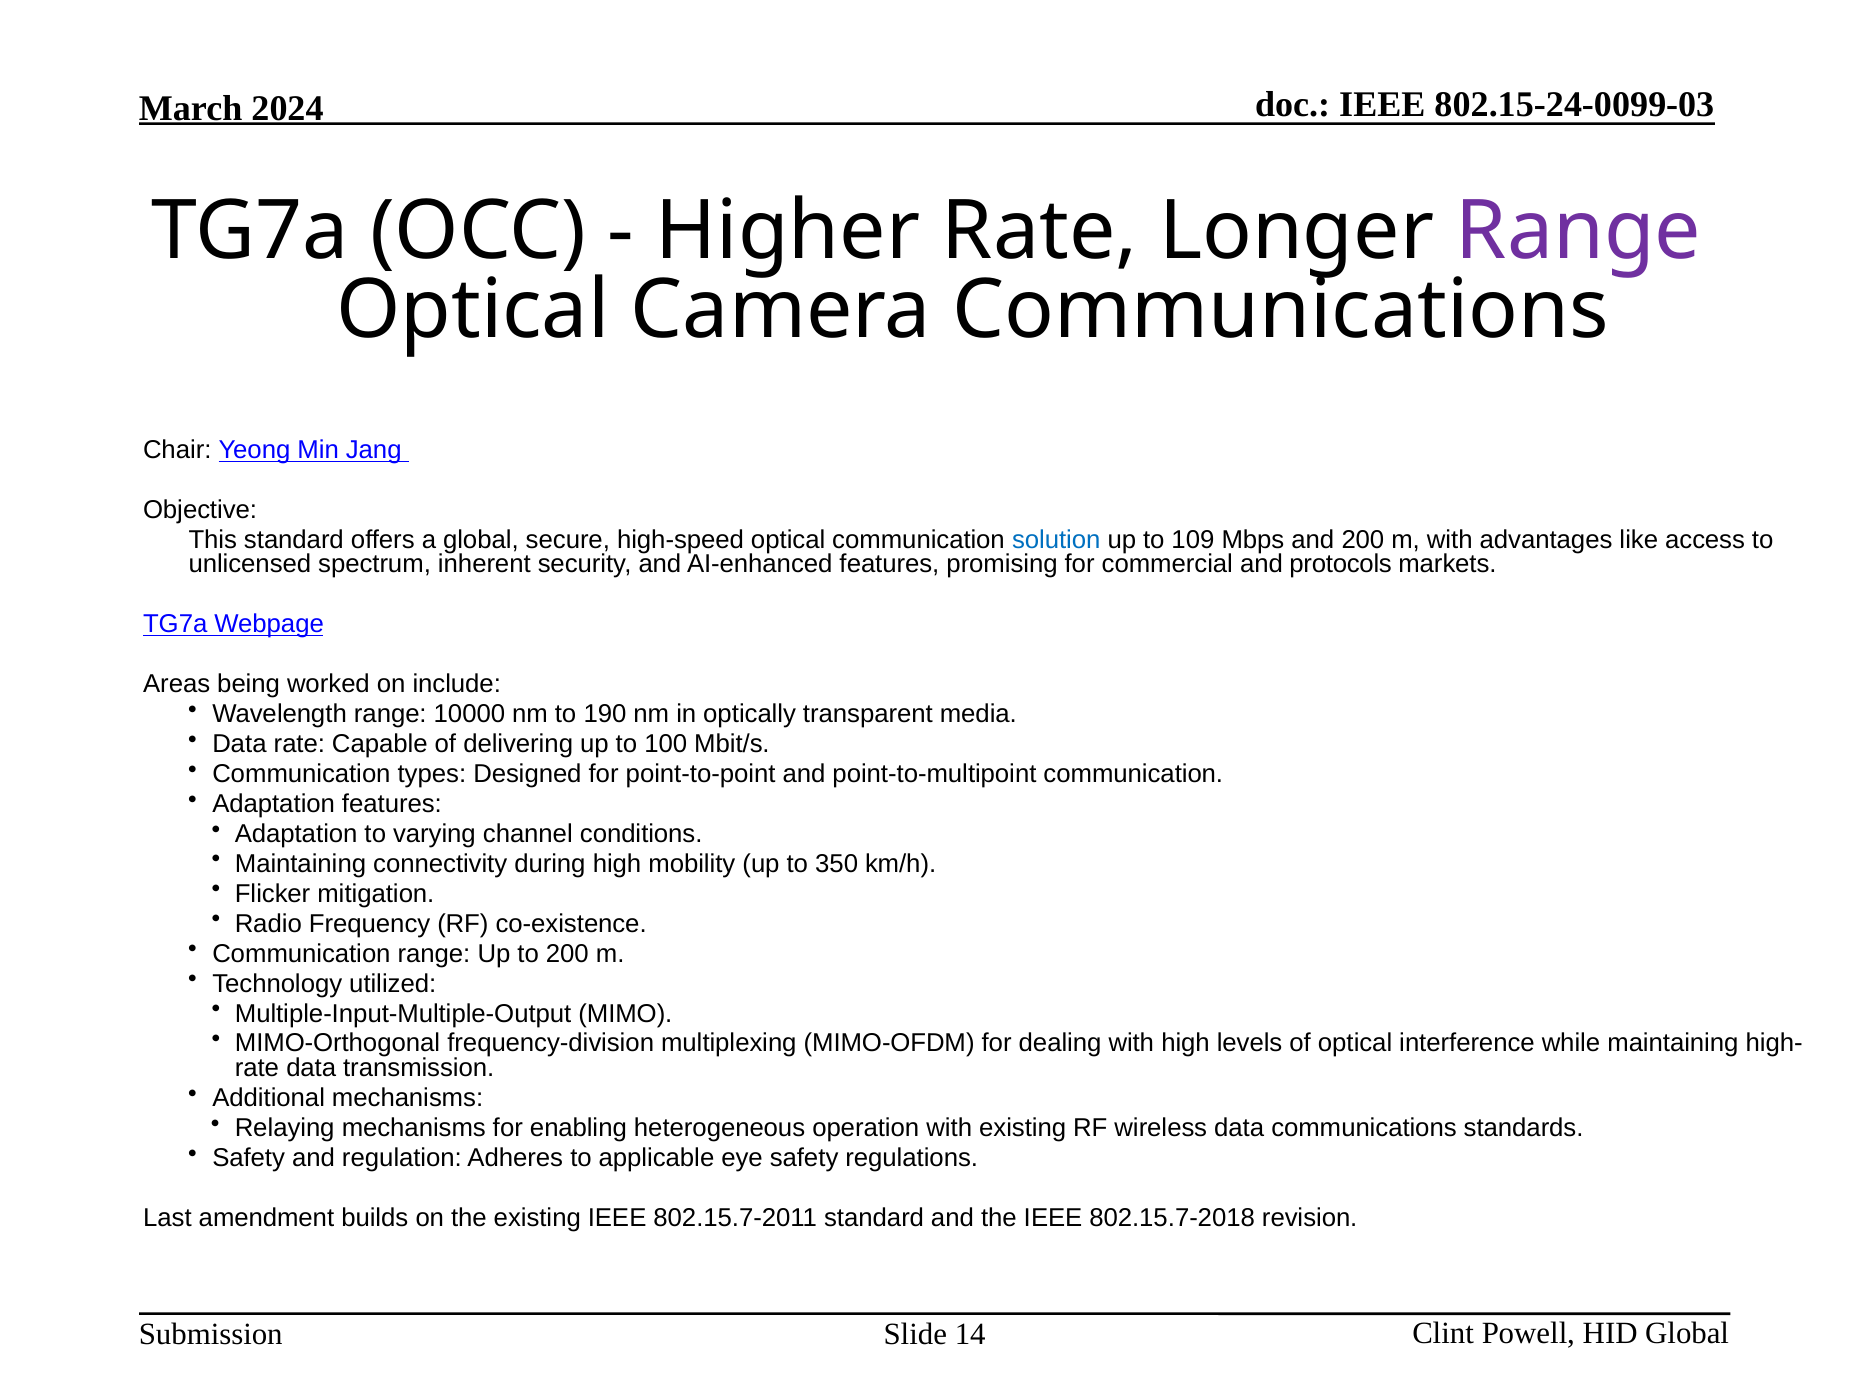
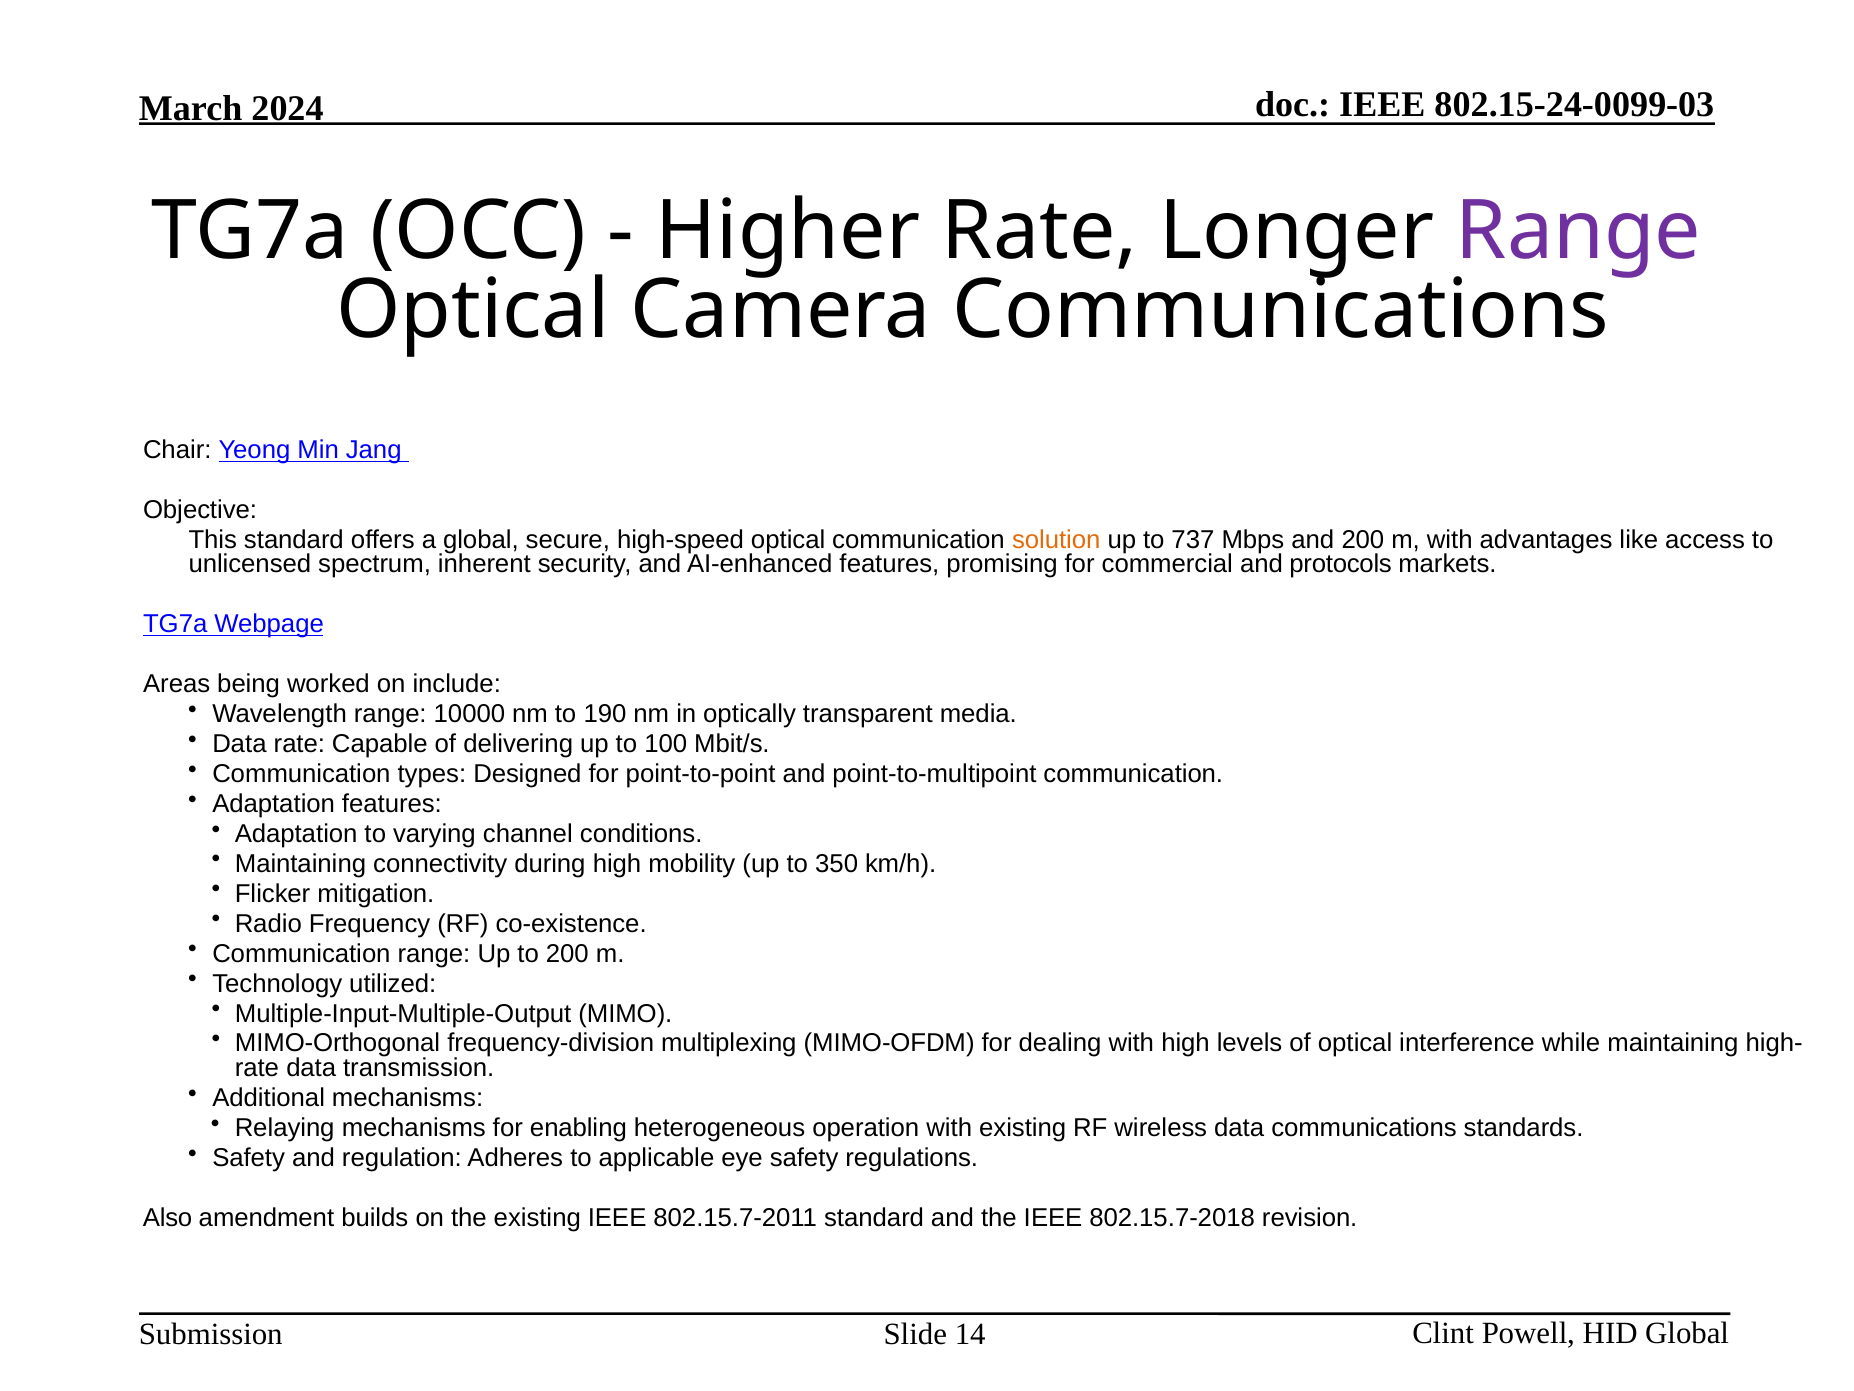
solution colour: blue -> orange (1056, 540)
109: 109 -> 737 (1193, 540)
Last: Last -> Also (168, 1217)
